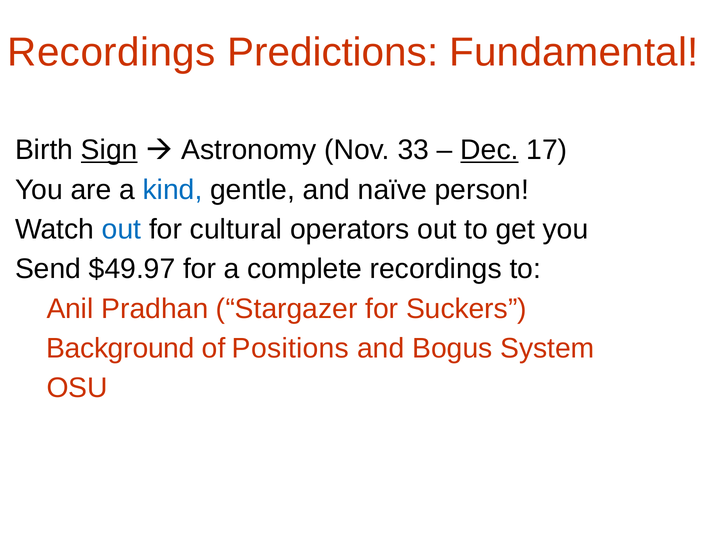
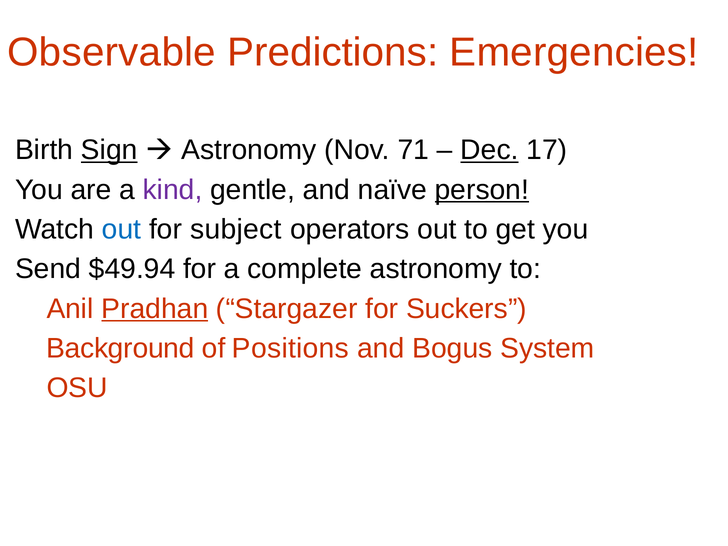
Recordings: Recordings -> Observable (112, 53)
Fundamental: Fundamental -> Emergencies (574, 53)
33: 33 -> 71 (413, 150)
kind colour: blue -> purple (173, 190)
person underline: none -> present (482, 190)
cultural: cultural -> subject (236, 229)
$49.97: $49.97 -> $49.94 (132, 269)
complete recordings: recordings -> astronomy (436, 269)
Pradhan underline: none -> present (155, 309)
